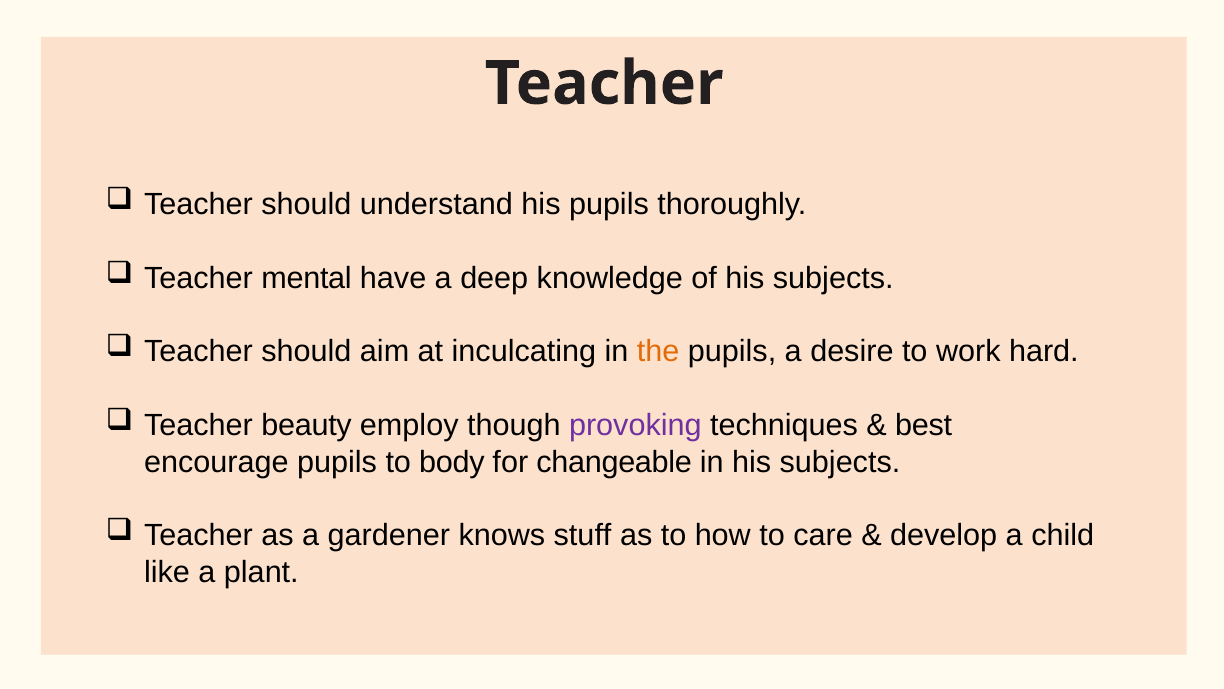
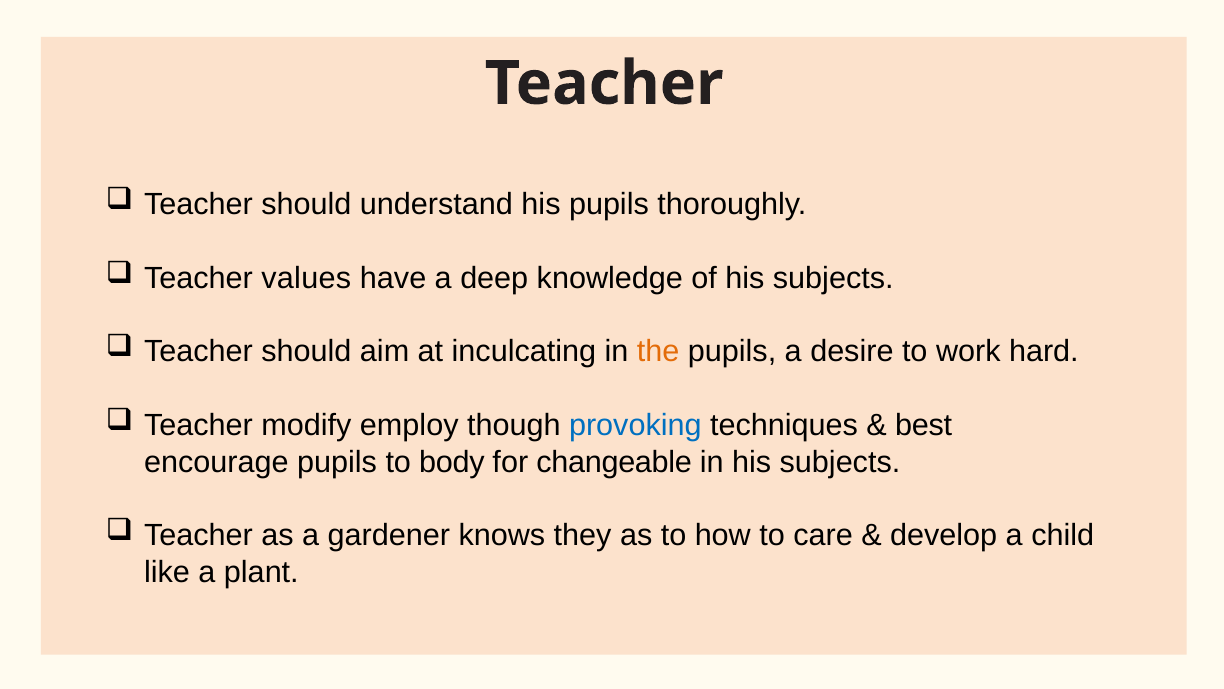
mental: mental -> values (306, 278)
beauty: beauty -> modify (306, 425)
provoking colour: purple -> blue (635, 425)
stuff: stuff -> they (583, 535)
